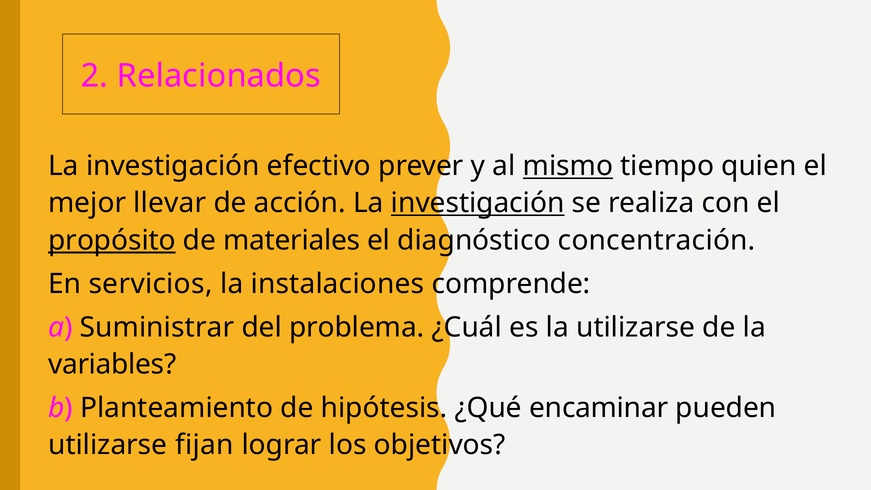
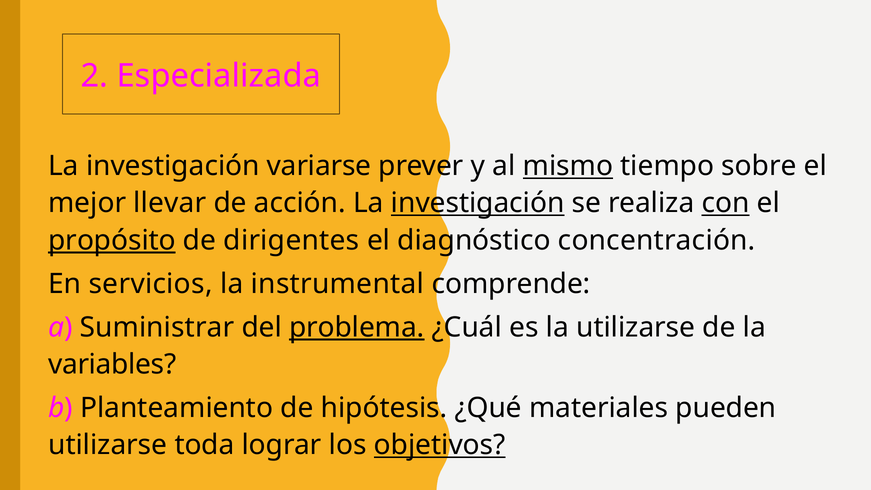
Relacionados: Relacionados -> Especializada (219, 76)
efectivo: efectivo -> variarse (319, 166)
quien: quien -> sobre (759, 166)
con underline: none -> present (726, 203)
materiales: materiales -> dirigentes (291, 240)
instalaciones: instalaciones -> instrumental (337, 284)
problema underline: none -> present (357, 327)
encaminar: encaminar -> materiales (599, 408)
fijan: fijan -> toda (204, 445)
objetivos underline: none -> present (440, 445)
